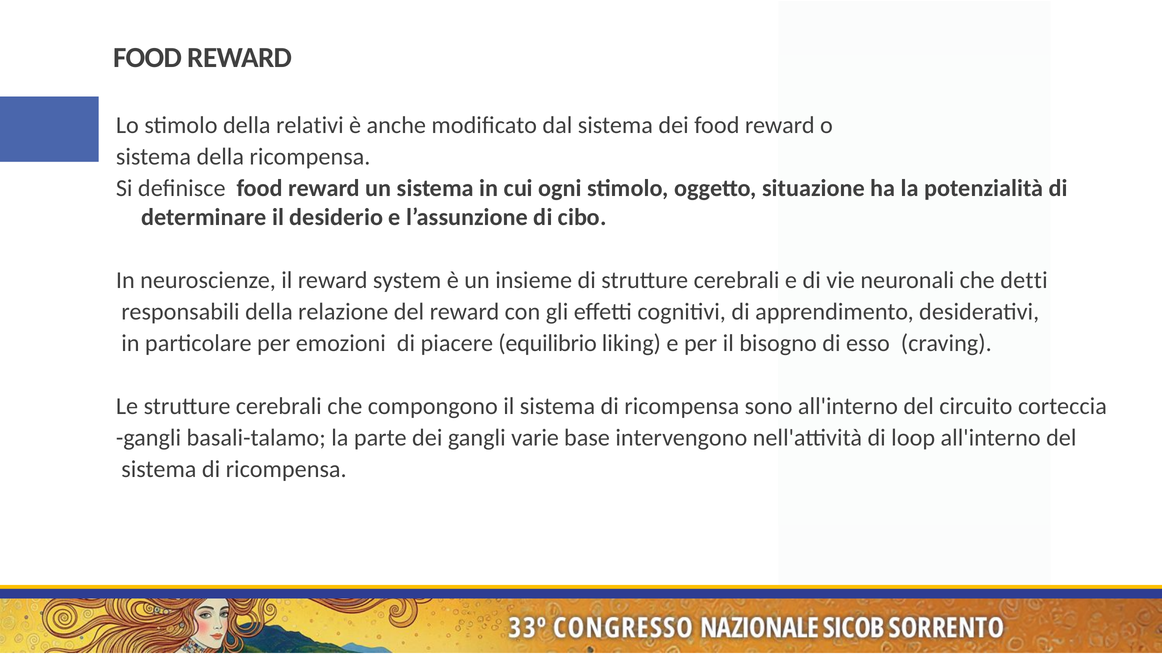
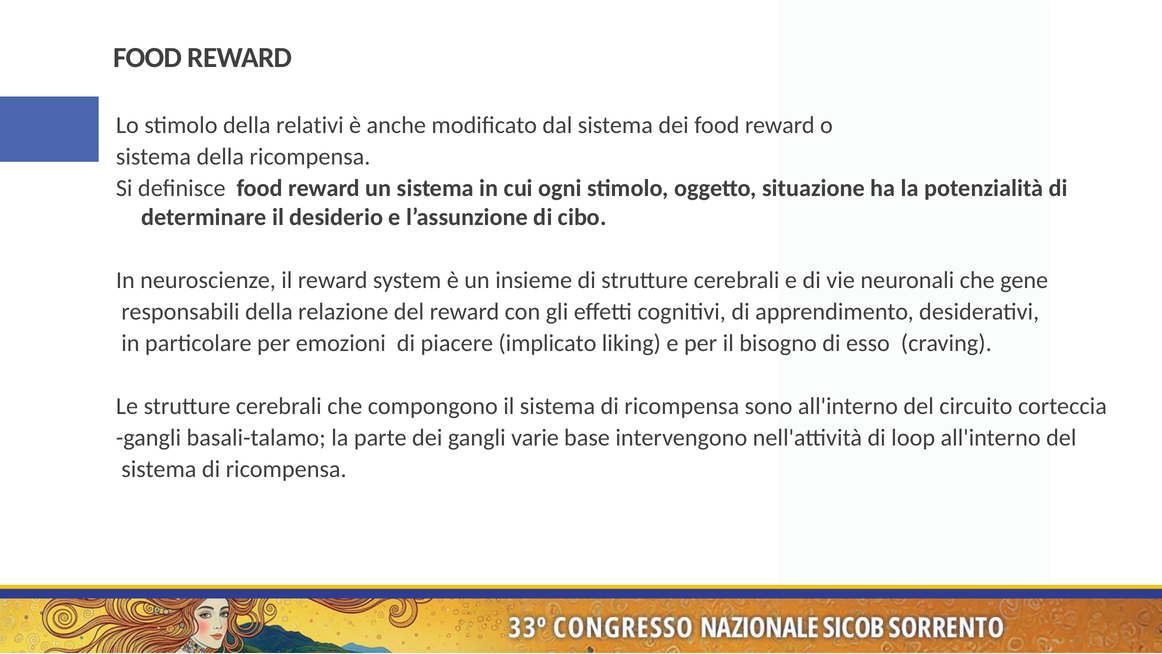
detti: detti -> gene (1024, 280)
equilibrio: equilibrio -> implicato (547, 343)
